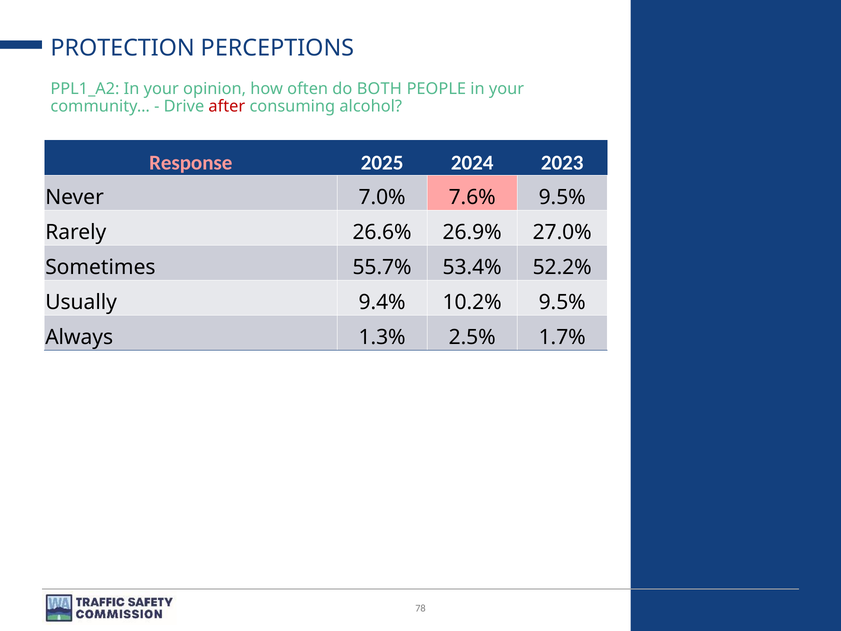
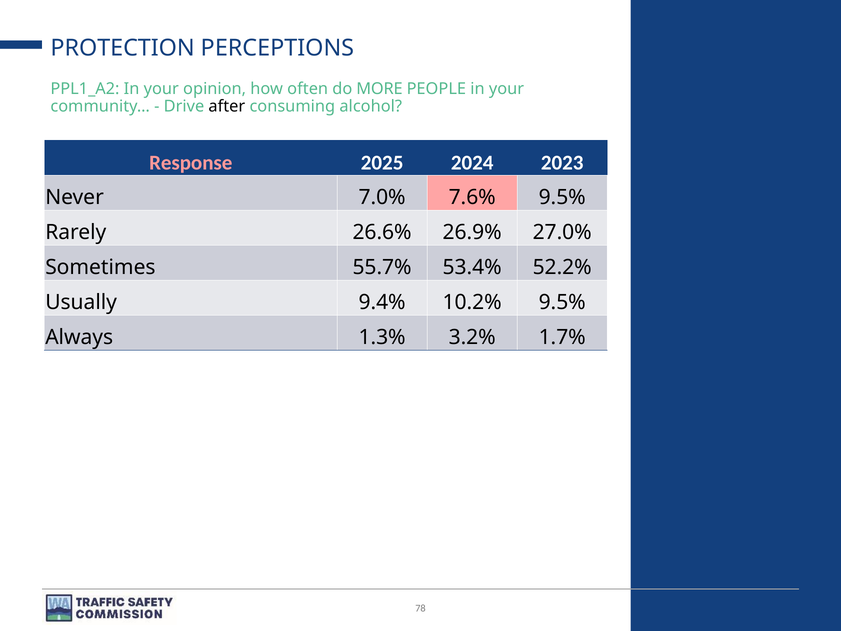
BOTH: BOTH -> MORE (380, 89)
after colour: red -> black (227, 106)
2.5%: 2.5% -> 3.2% (472, 337)
